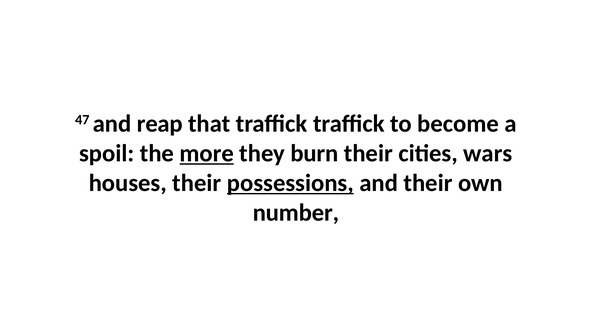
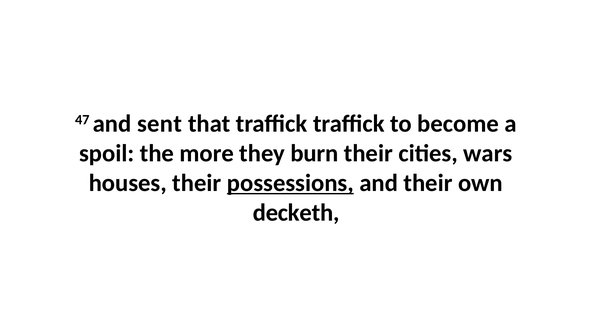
reap: reap -> sent (160, 124)
more underline: present -> none (207, 153)
number: number -> decketh (296, 213)
